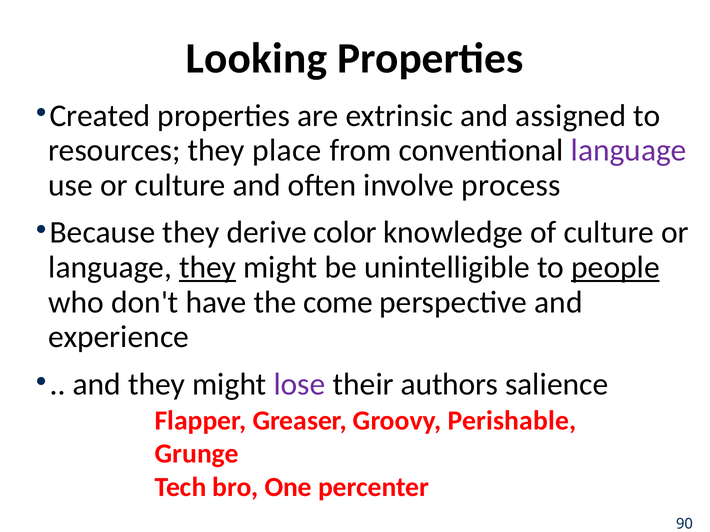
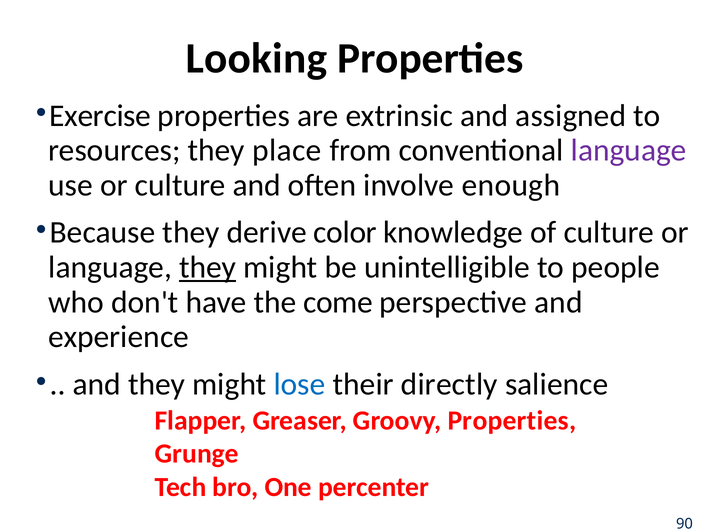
Created: Created -> Exercise (100, 116)
process: process -> enough (511, 185)
people underline: present -> none (615, 268)
lose colour: purple -> blue (300, 385)
authors: authors -> directly (449, 385)
Groovy Perishable: Perishable -> Properties (512, 421)
